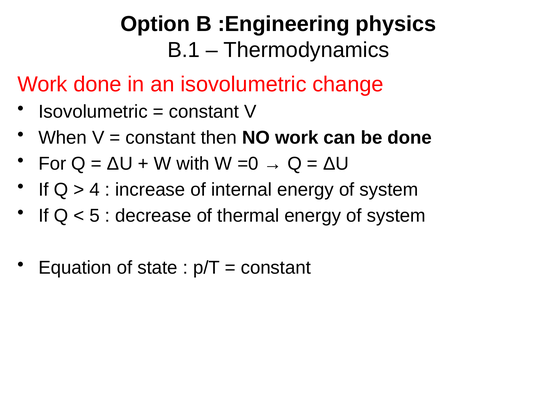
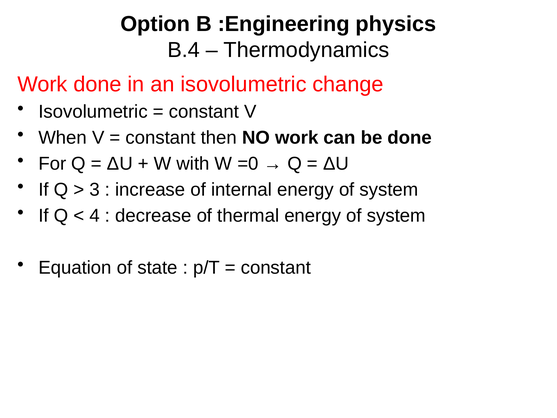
B.1: B.1 -> B.4 (184, 50)
4: 4 -> 3 (95, 190)
5: 5 -> 4 (95, 216)
